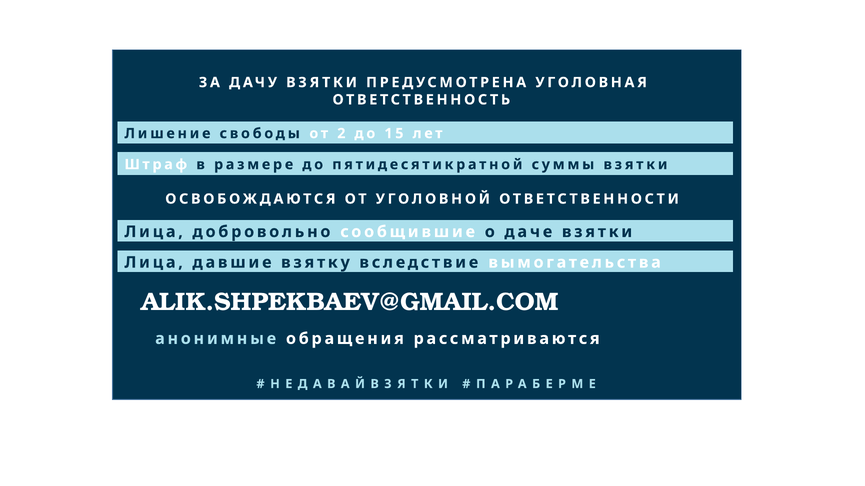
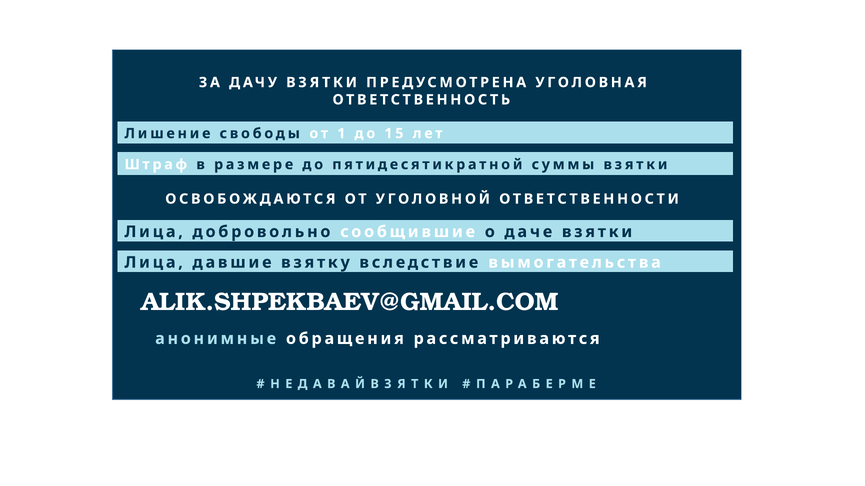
2: 2 -> 1 (341, 134)
